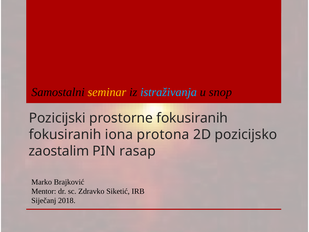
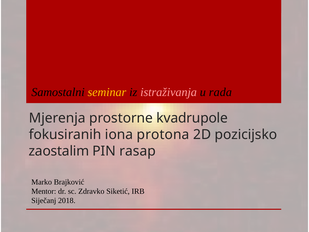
istraživanja colour: light blue -> pink (169, 92)
snop: snop -> rada (220, 92)
Pozicijski: Pozicijski -> Mjerenja (57, 118)
prostorne fokusiranih: fokusiranih -> kvadrupole (192, 118)
